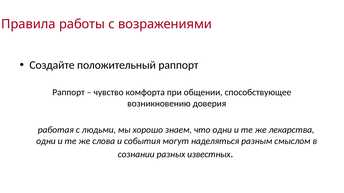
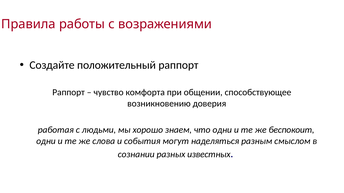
лекарства: лекарства -> беспокоит (292, 130)
